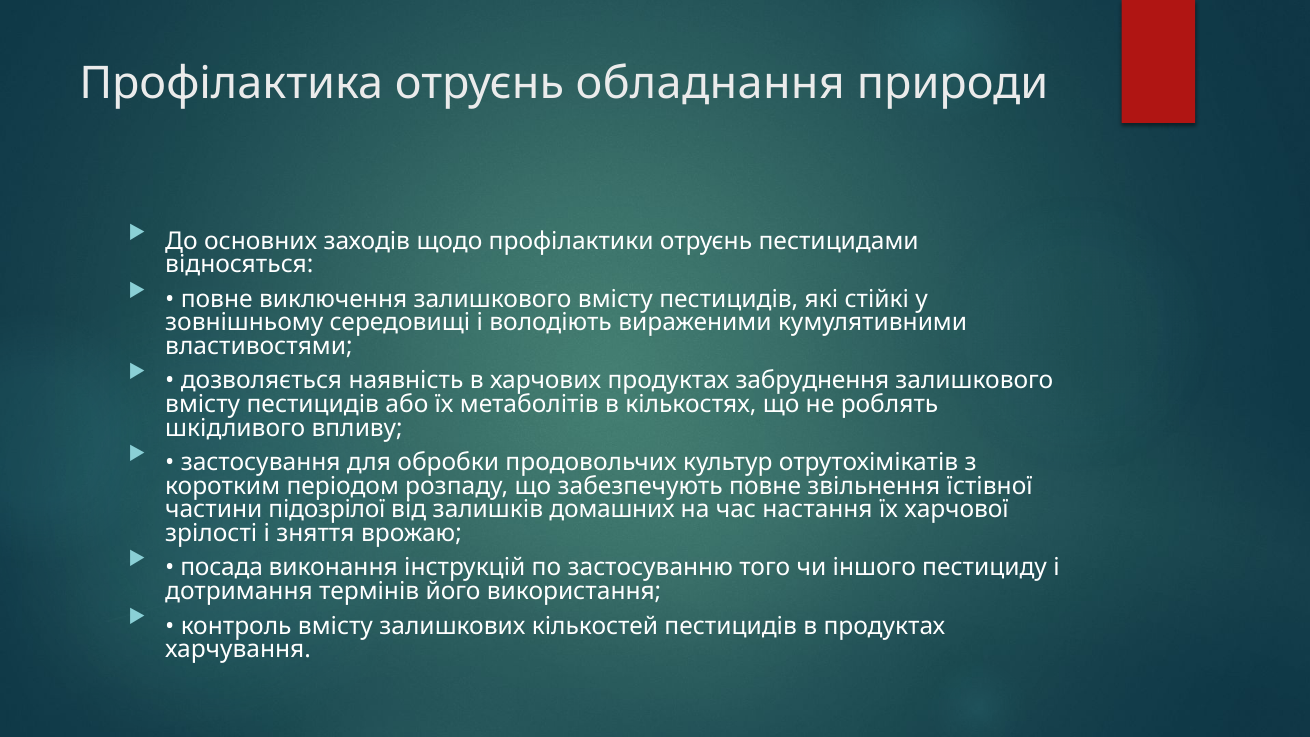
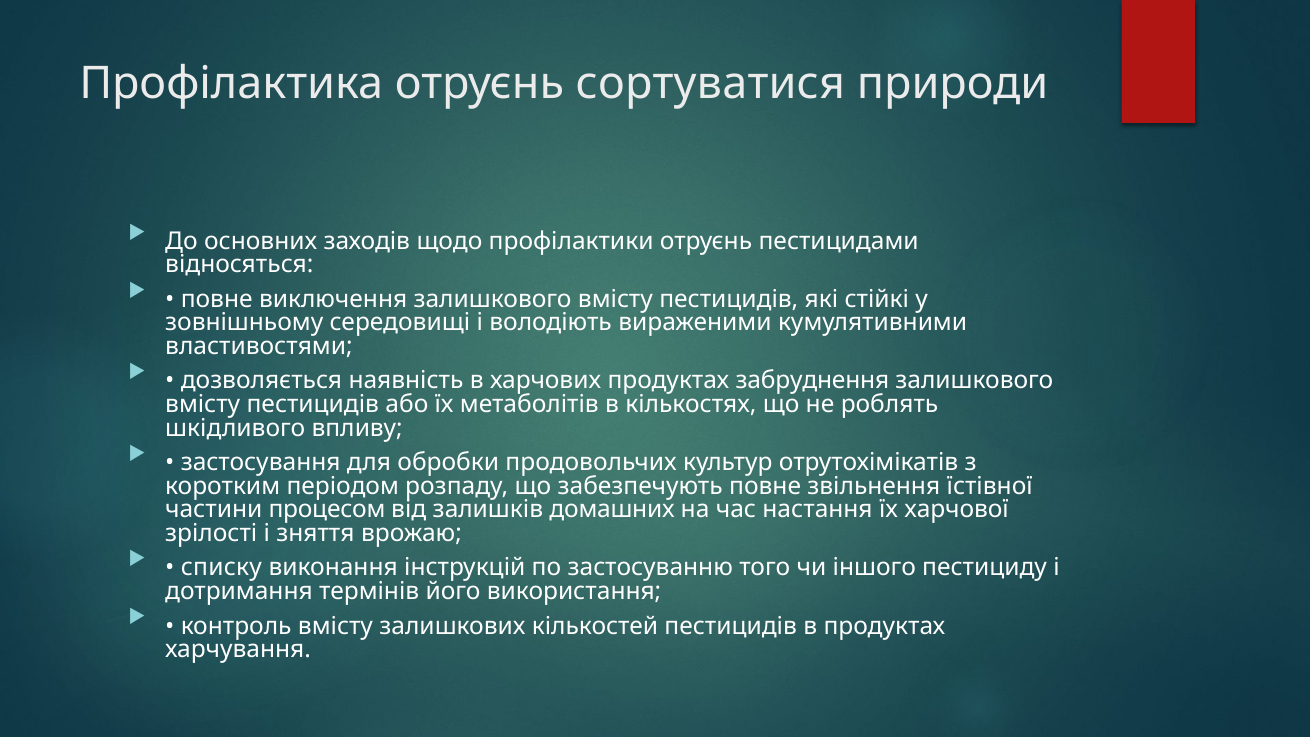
обладнання: обладнання -> сортуватися (710, 84)
пiдозрiлої: пiдозрiлої -> процесом (327, 510)
посада: посада -> списку (221, 568)
